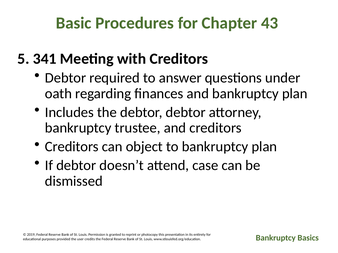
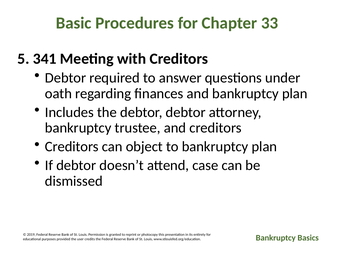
43: 43 -> 33 (270, 23)
